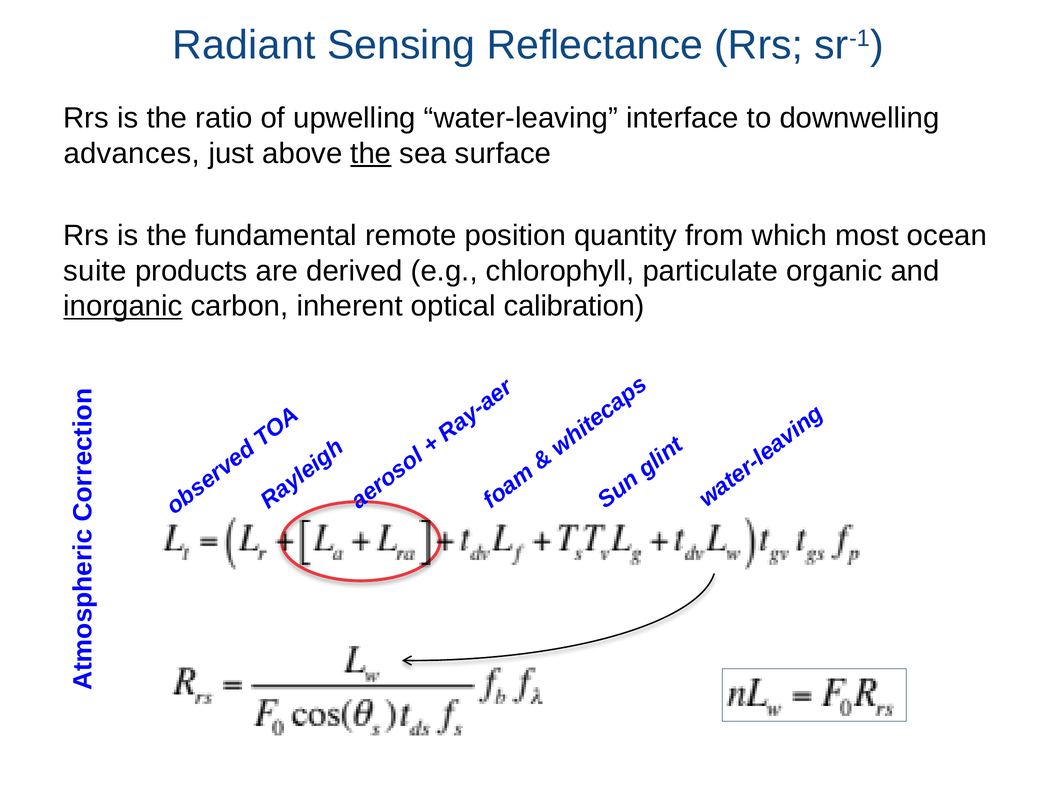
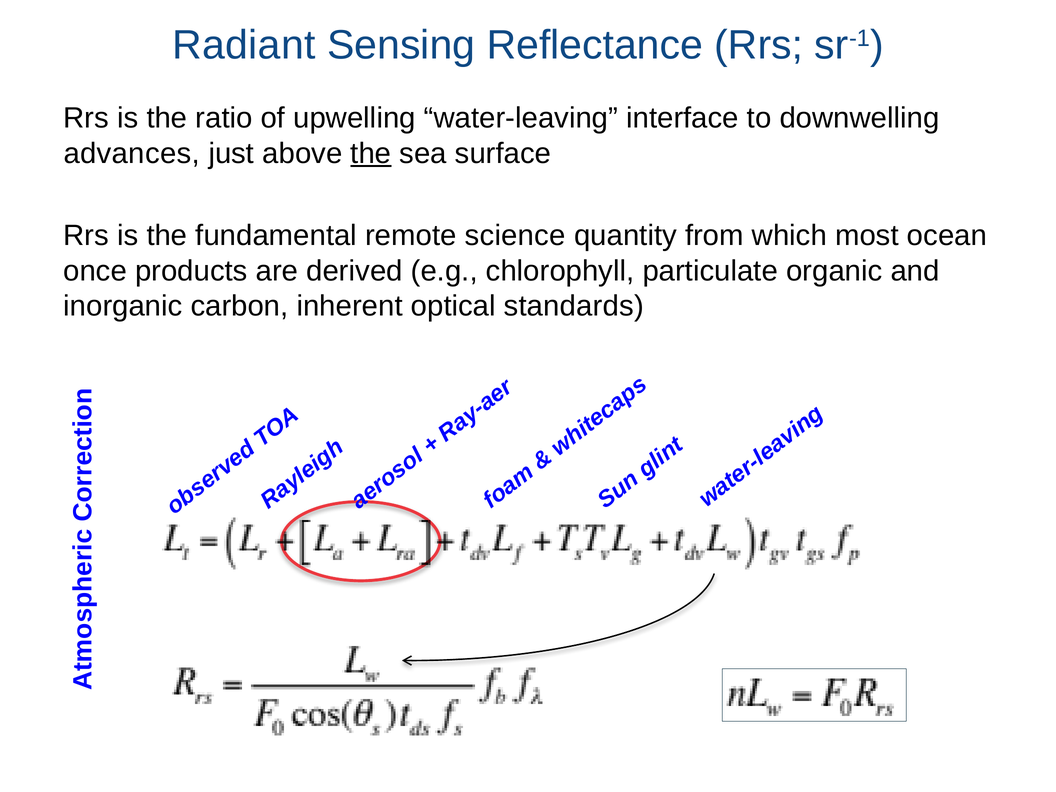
position: position -> science (515, 236)
suite: suite -> once (95, 271)
inorganic underline: present -> none (123, 306)
calibration: calibration -> standards (574, 306)
